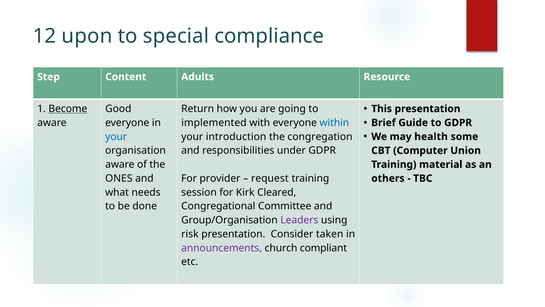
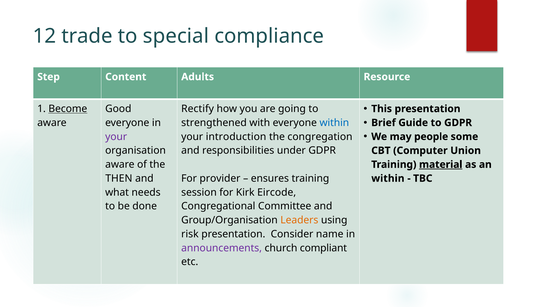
upon: upon -> trade (87, 36)
Return: Return -> Rectify (198, 109)
implemented: implemented -> strengthened (214, 123)
health: health -> people (431, 136)
your colour: blue -> purple (116, 136)
material underline: none -> present (441, 164)
ONES: ONES -> THEN (119, 178)
request: request -> ensures (270, 178)
others: others -> within (388, 178)
Cleared: Cleared -> Eircode (277, 192)
Leaders colour: purple -> orange (299, 220)
taken: taken -> name (330, 234)
